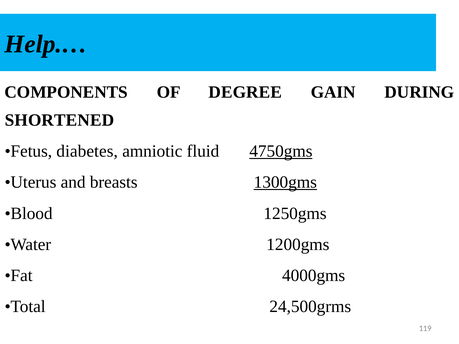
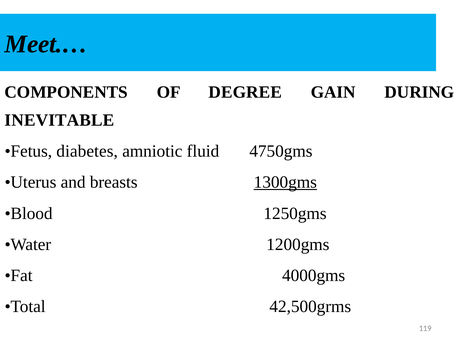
Help.…: Help.… -> Meet.… (46, 44)
SHORTENED: SHORTENED -> INEVITABLE (59, 120)
4750gms underline: present -> none (281, 151)
24,500grms: 24,500grms -> 42,500grms (310, 307)
